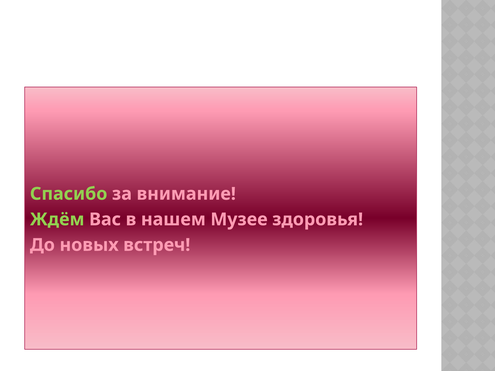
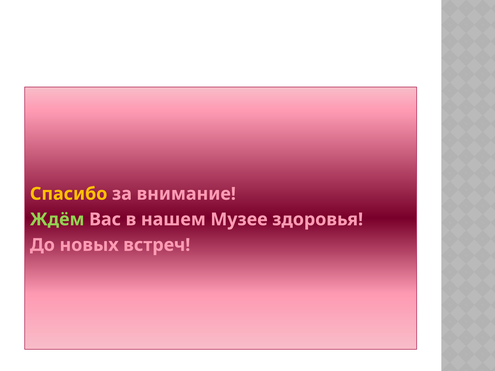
Спасибо colour: light green -> yellow (69, 194)
